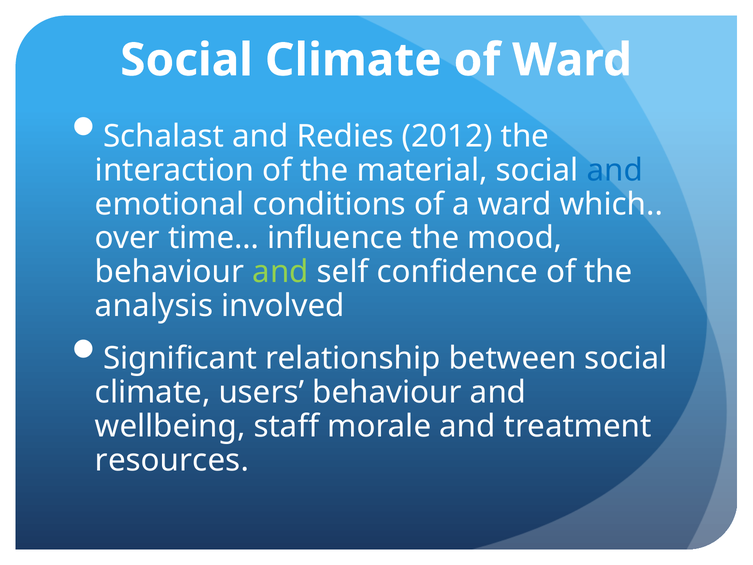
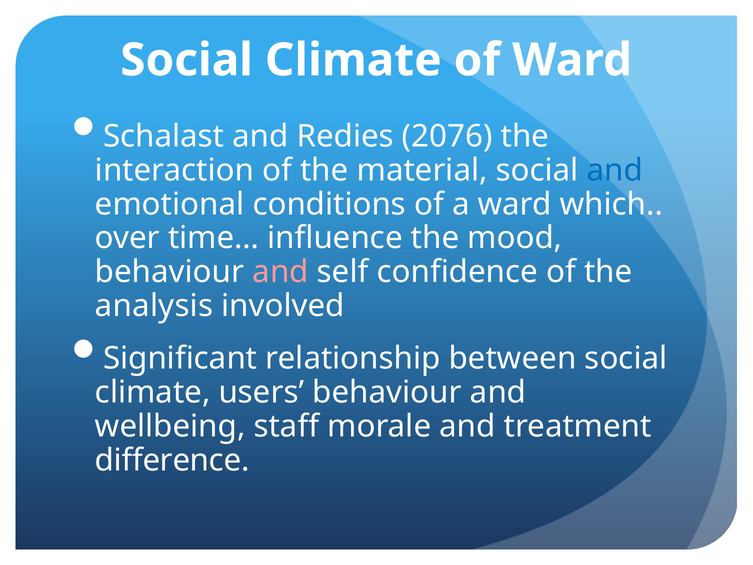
2012: 2012 -> 2076 (447, 136)
and colour: light green -> pink (281, 272)
resources: resources -> difference (172, 460)
